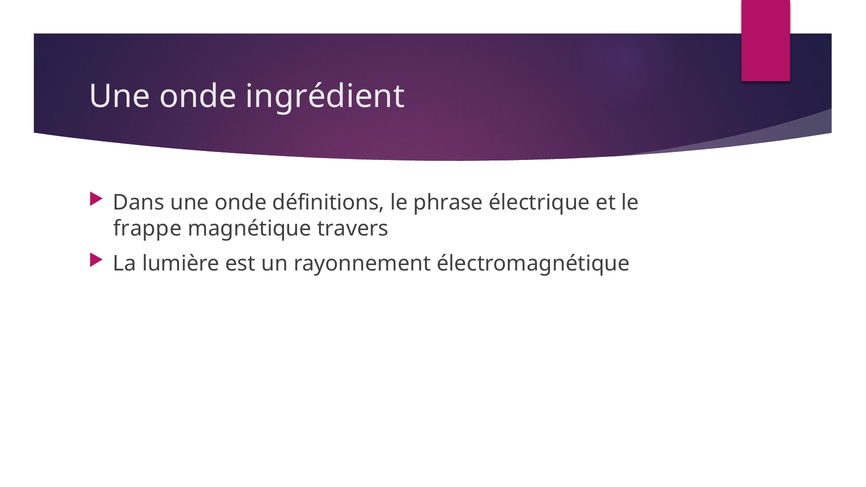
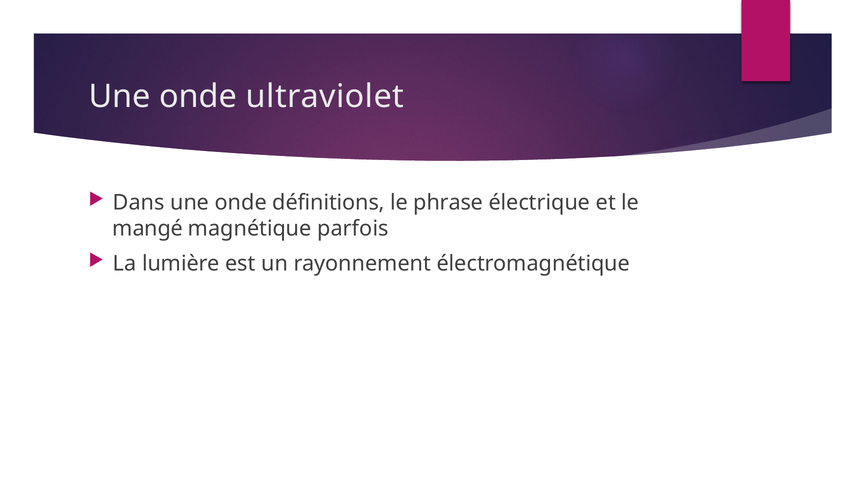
ingrédient: ingrédient -> ultraviolet (325, 97)
frappe: frappe -> mangé (148, 229)
travers: travers -> parfois (353, 229)
